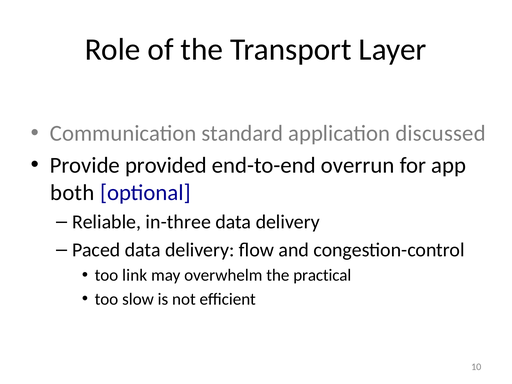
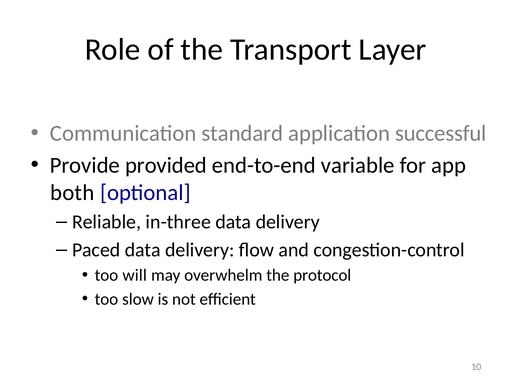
discussed: discussed -> successful (441, 133)
overrun: overrun -> variable (358, 165)
link: link -> will (135, 275)
practical: practical -> protocol (322, 275)
